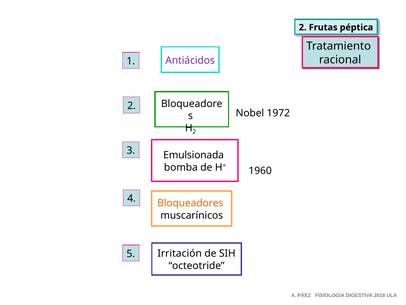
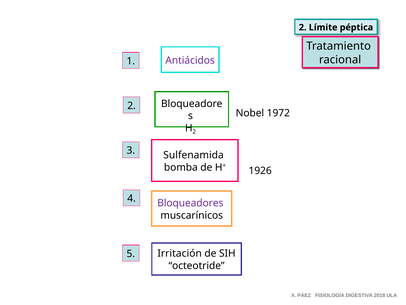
Frutas: Frutas -> Límite (323, 27)
Emulsionada: Emulsionada -> Sulfenamida (194, 155)
1960: 1960 -> 1926 (260, 171)
Bloqueadores colour: orange -> purple (190, 203)
